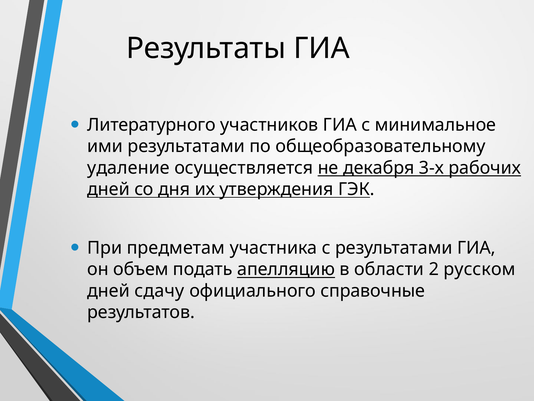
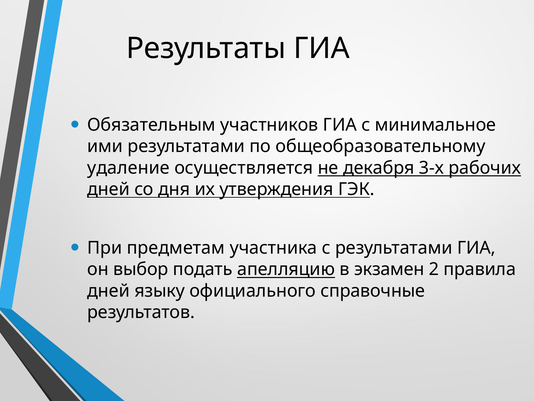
Литературного: Литературного -> Обязательным (151, 125)
объем: объем -> выбор (141, 269)
области: области -> экзамен (389, 269)
русском: русском -> правила (480, 269)
сдачу: сдачу -> языку (160, 290)
